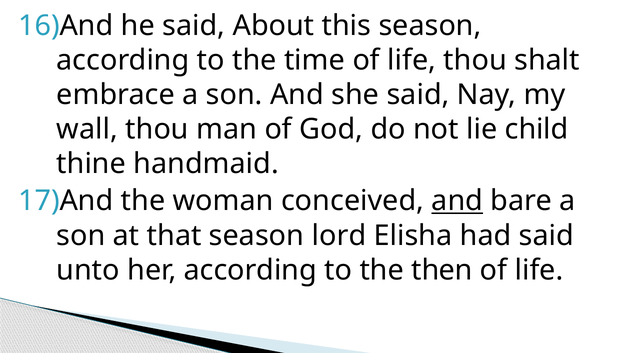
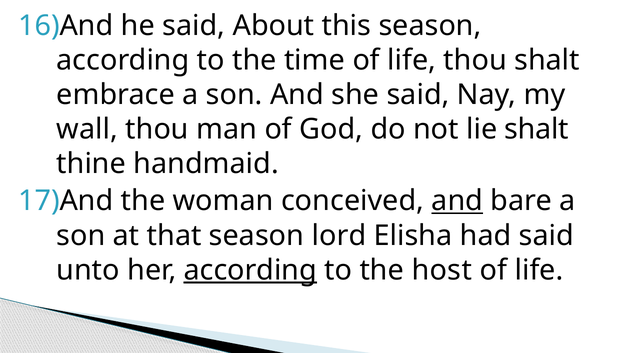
lie child: child -> shalt (537, 129)
according underline: none -> present (250, 270)
then: then -> host (442, 270)
